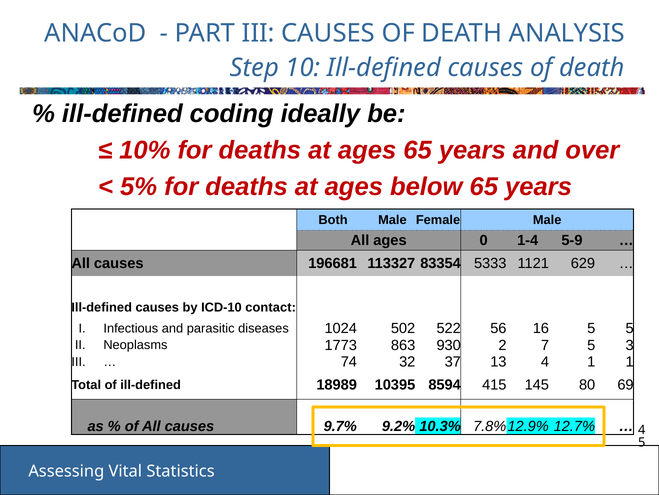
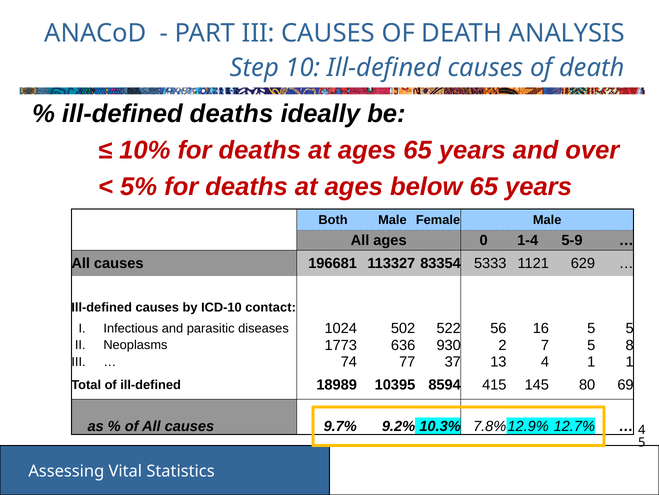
ill-defined coding: coding -> deaths (232, 114)
863: 863 -> 636 (403, 345)
3: 3 -> 8 (630, 345)
32: 32 -> 77 (407, 361)
